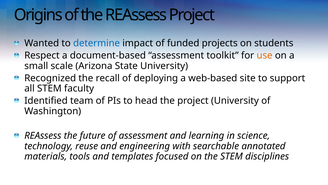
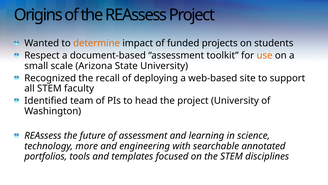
determine colour: blue -> orange (97, 43)
reuse: reuse -> more (87, 146)
materials: materials -> portfolios (46, 156)
